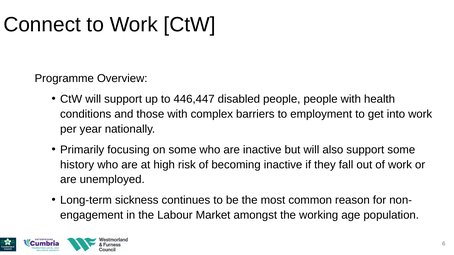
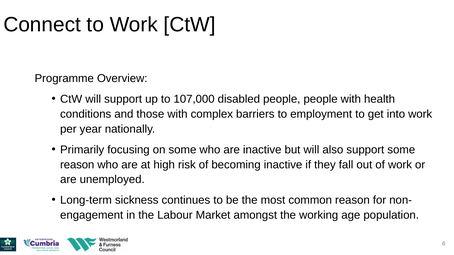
446,447: 446,447 -> 107,000 (194, 99)
history: history -> reason (77, 165)
